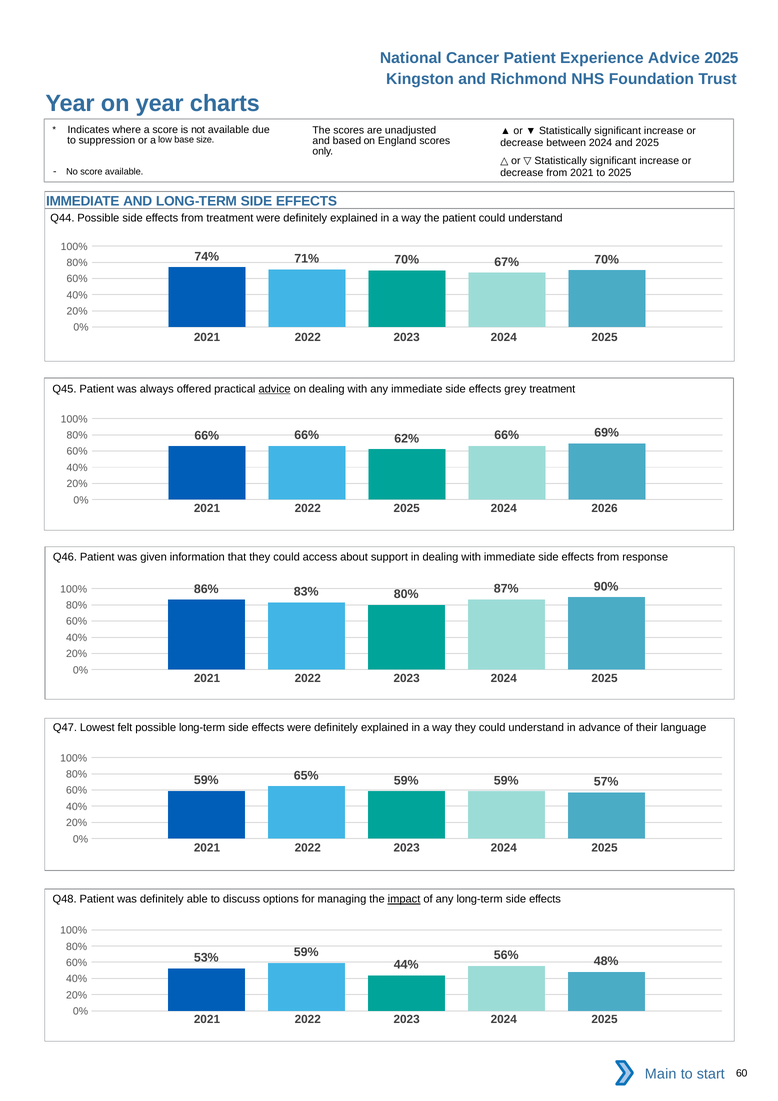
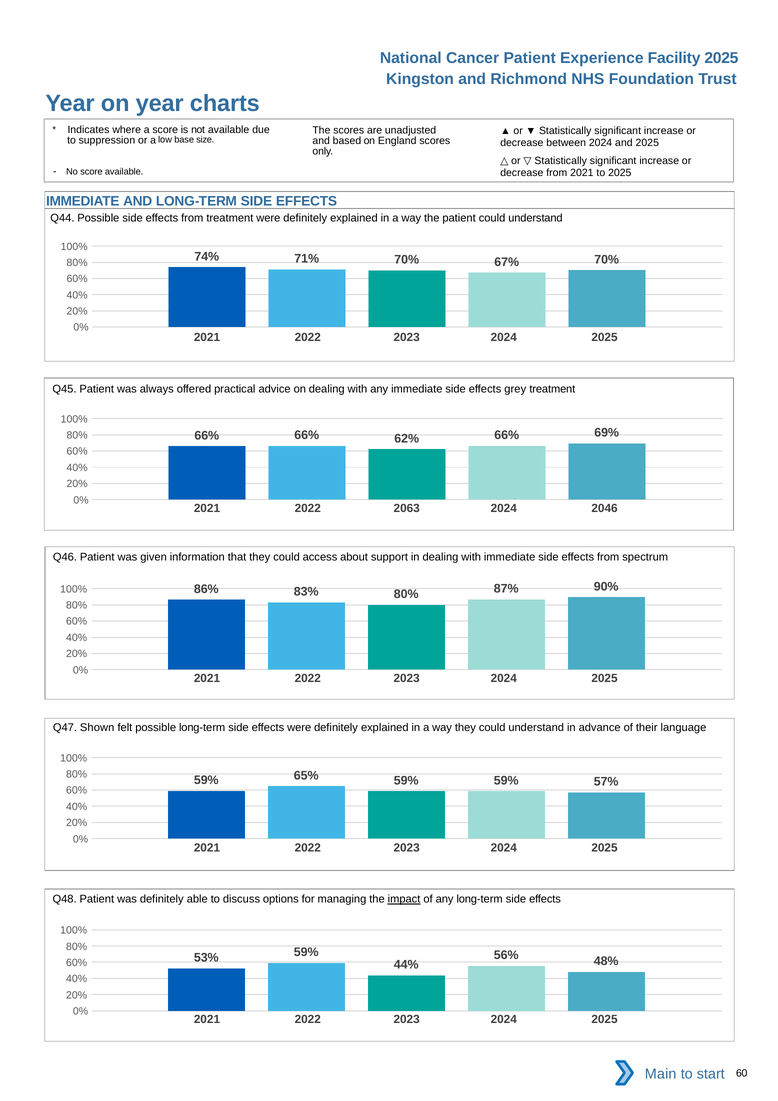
Experience Advice: Advice -> Facility (674, 58)
advice underline: present -> none (275, 389)
2022 2025: 2025 -> 2063 (407, 508)
2026: 2026 -> 2046 (605, 508)
response: response -> spectrum (645, 557)
Lowest: Lowest -> Shown (97, 728)
